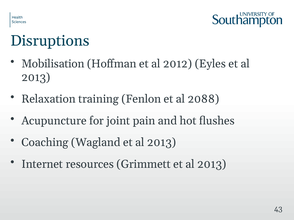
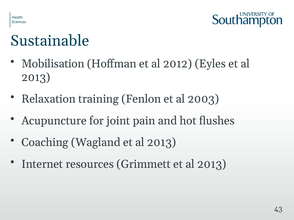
Disruptions: Disruptions -> Sustainable (50, 41)
2088: 2088 -> 2003 (203, 99)
